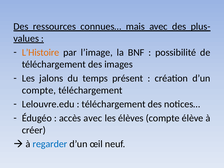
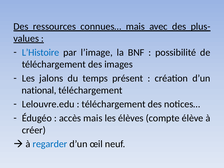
L’Histoire colour: orange -> blue (41, 52)
compte: compte -> national (39, 90)
accès avec: avec -> mais (93, 118)
